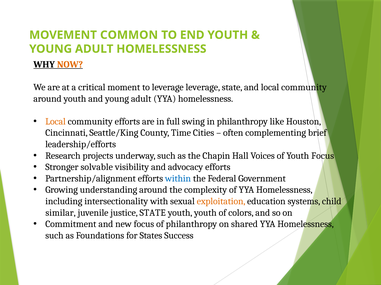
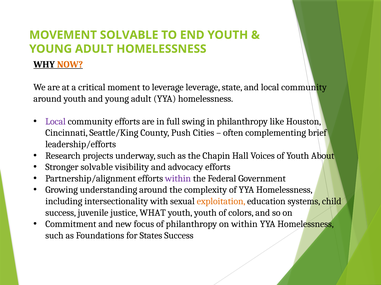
MOVEMENT COMMON: COMMON -> SOLVABLE (129, 35)
Local colour: orange -> purple (56, 122)
Time: Time -> Push (181, 133)
Youth Focus: Focus -> About (323, 156)
within colour: blue -> purple (178, 179)
similar: similar -> success (61, 213)
justice STATE: STATE -> WHAT (153, 213)
on shared: shared -> within (244, 225)
